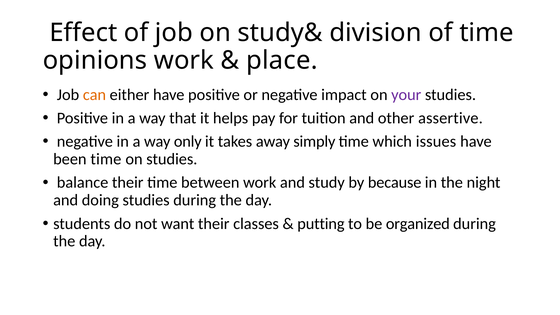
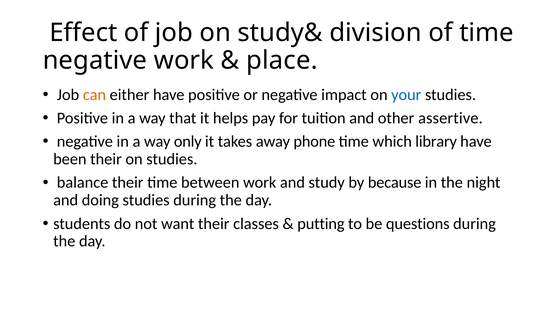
opinions: opinions -> negative (95, 60)
your colour: purple -> blue (406, 95)
simply: simply -> phone (314, 142)
issues: issues -> library (436, 142)
been time: time -> their (106, 159)
organized: organized -> questions (418, 224)
